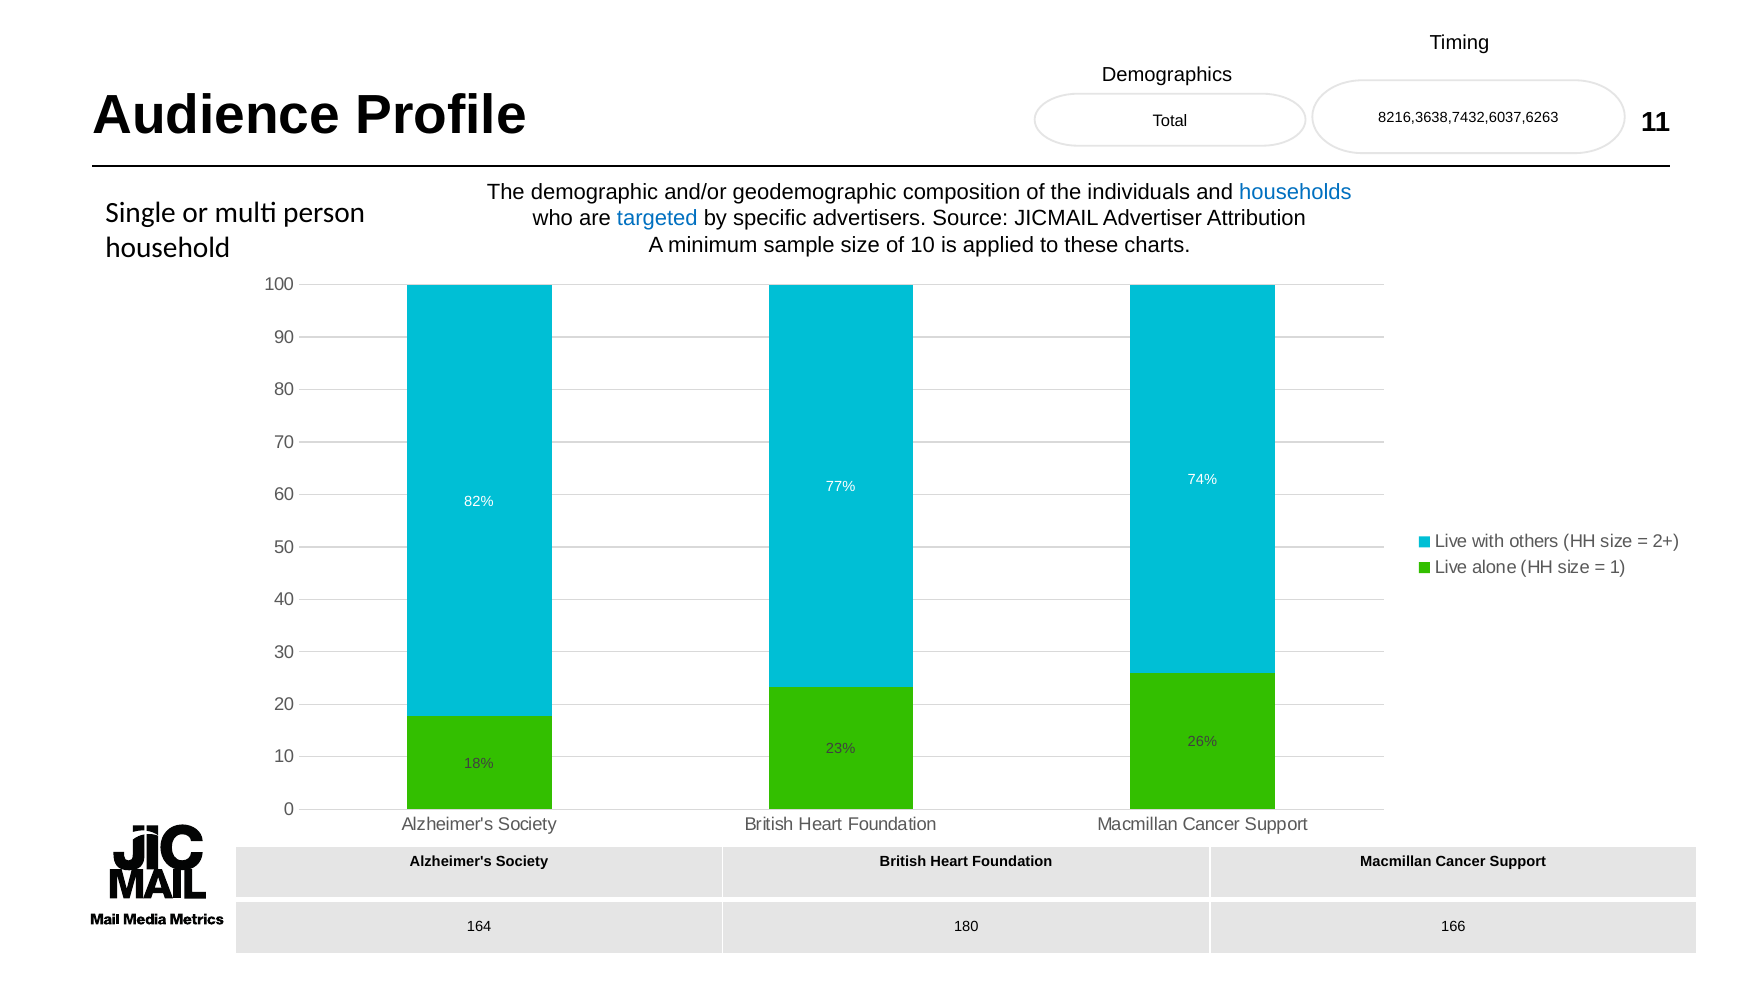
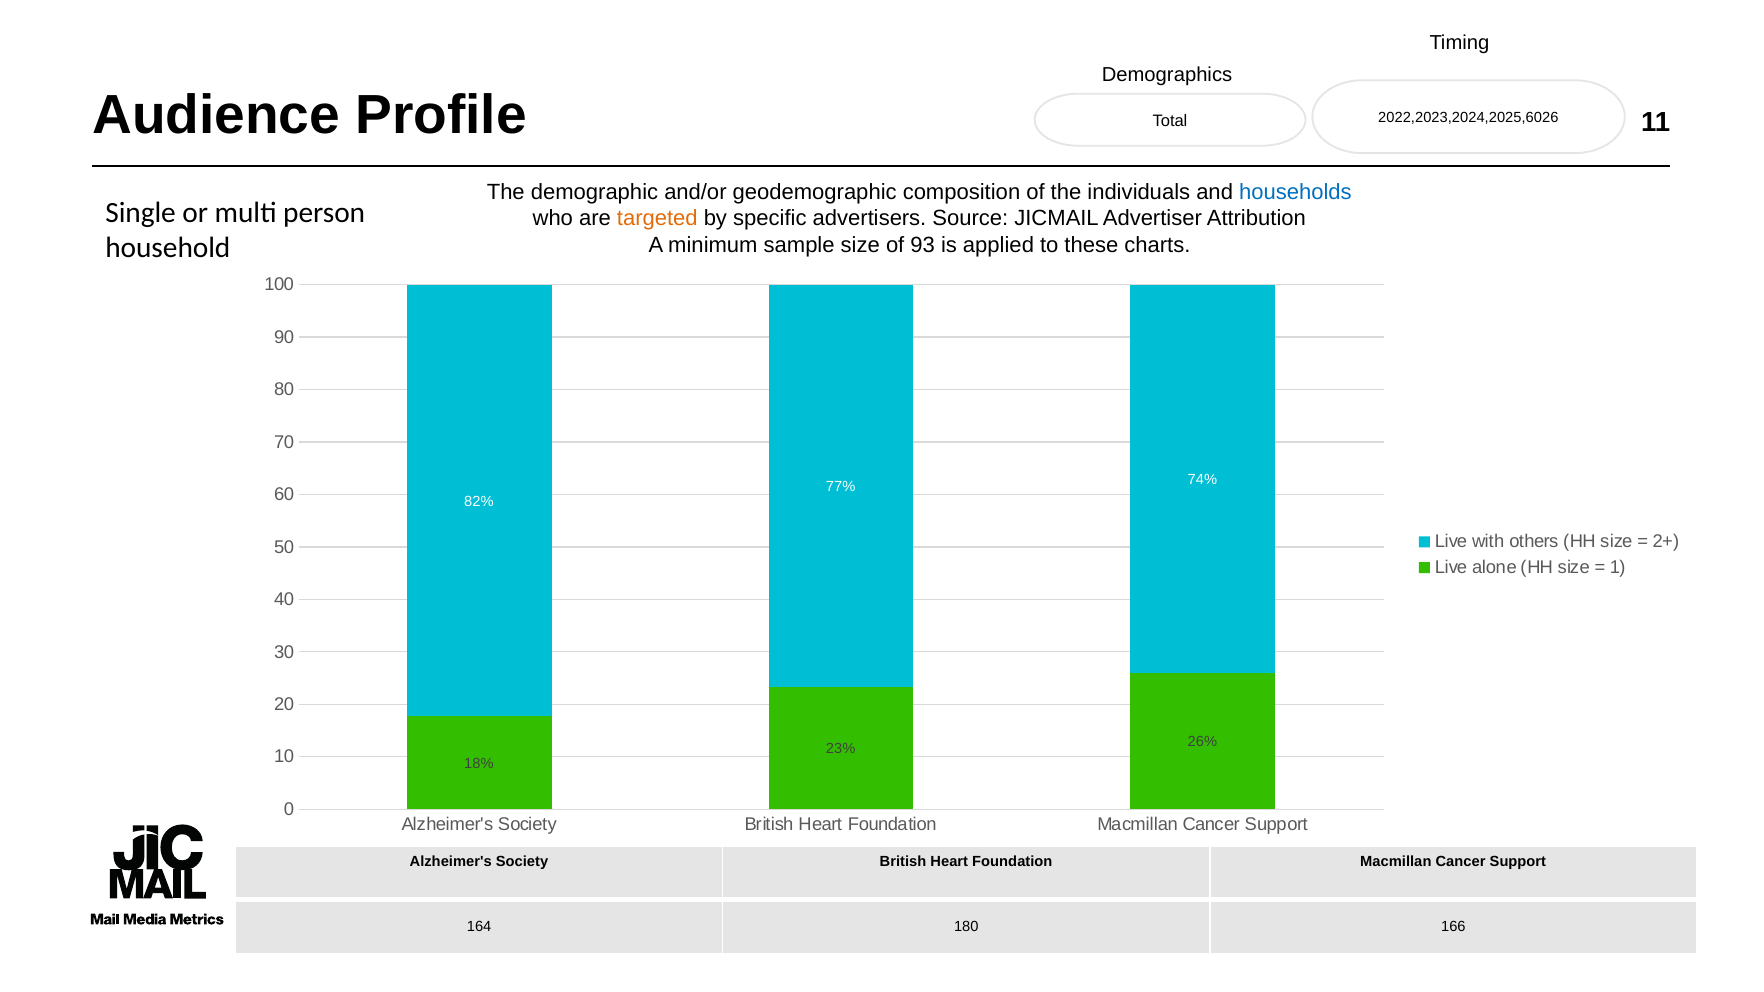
8216,3638,7432,6037,6263: 8216,3638,7432,6037,6263 -> 2022,2023,2024,2025,6026 (1468, 118)
targeted colour: blue -> orange (657, 219)
of 10: 10 -> 93 (923, 245)
